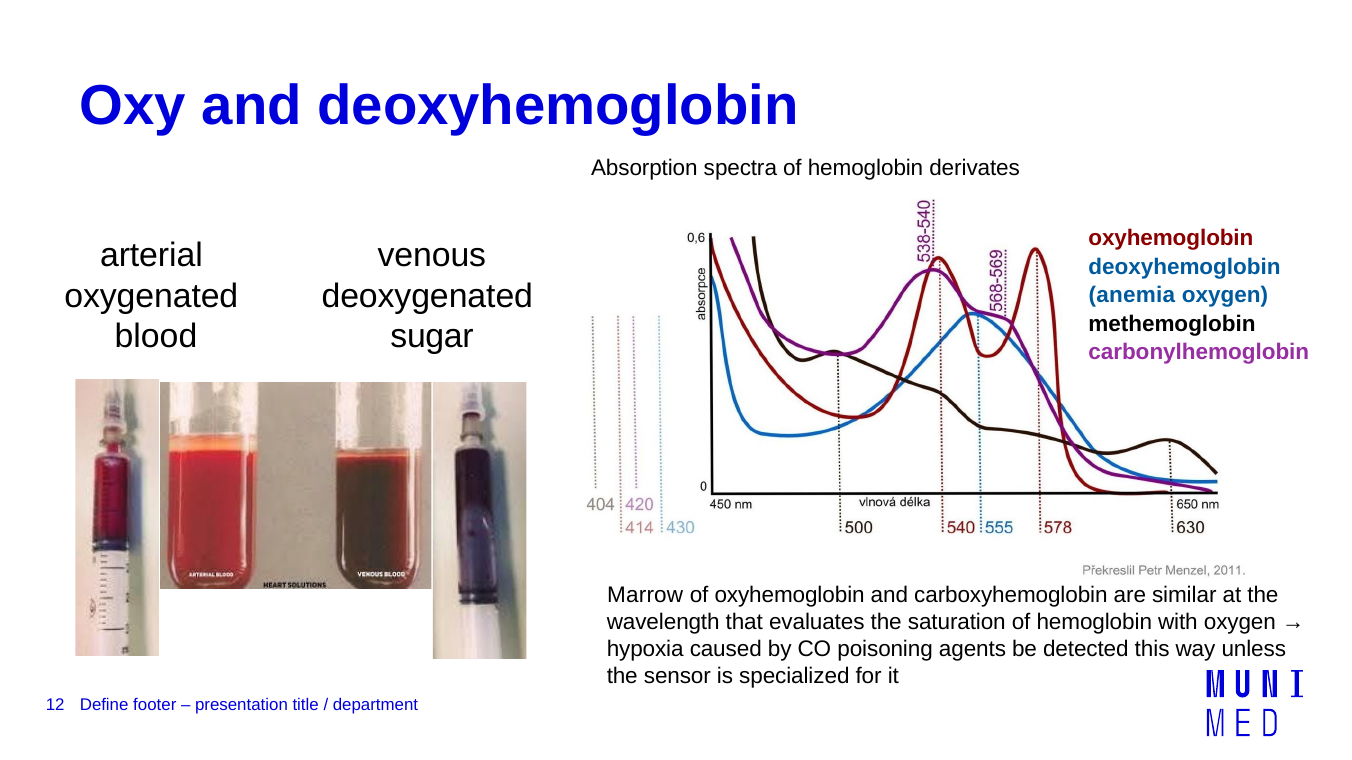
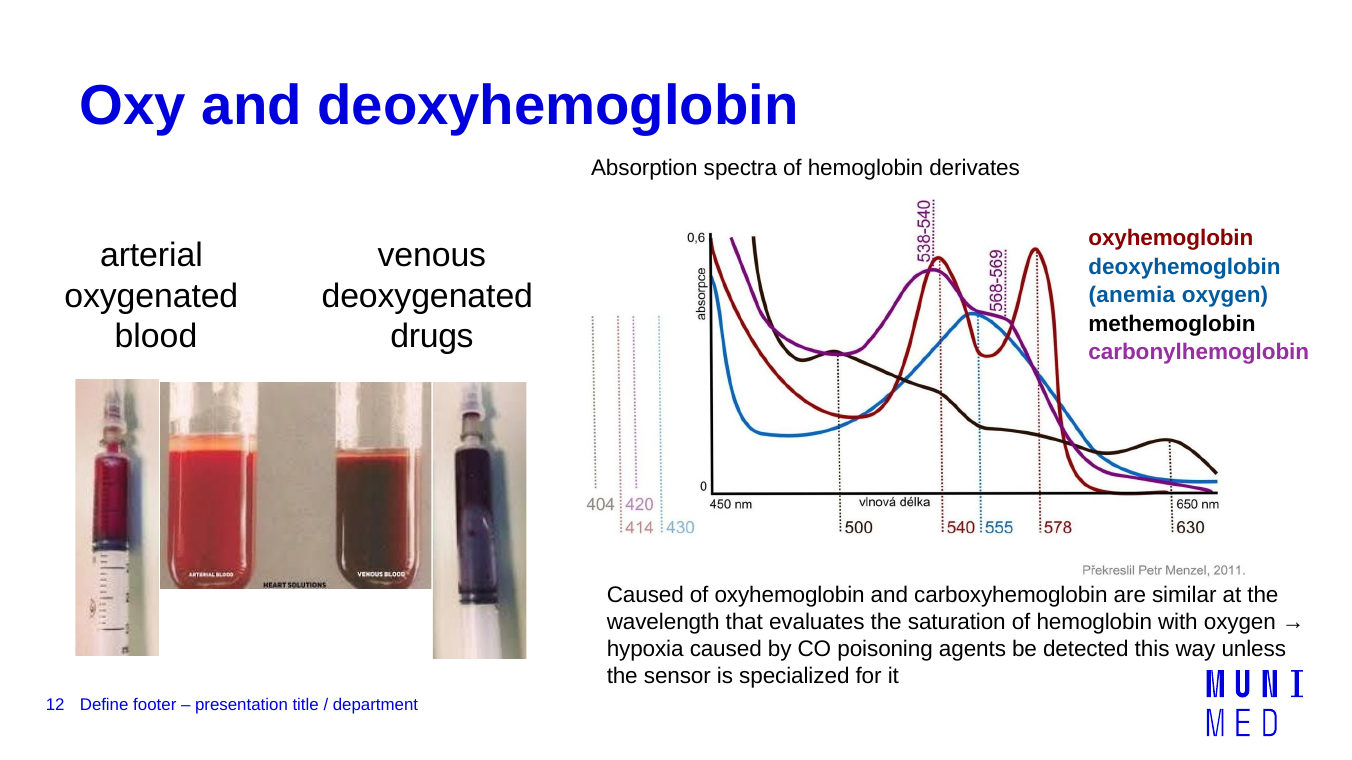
sugar: sugar -> drugs (432, 337)
Marrow: Marrow -> Caused (645, 595)
